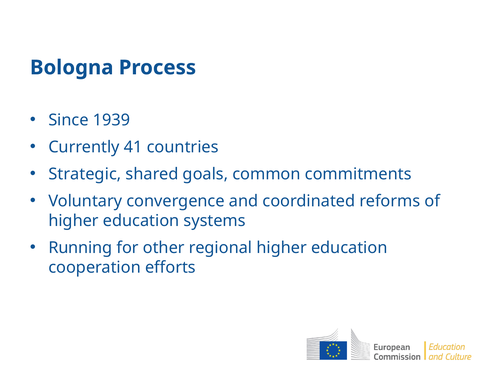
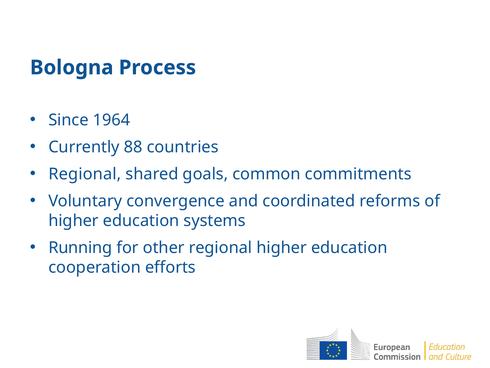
1939: 1939 -> 1964 (112, 120)
41: 41 -> 88 (133, 147)
Strategic: Strategic -> Regional (85, 174)
